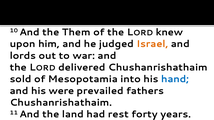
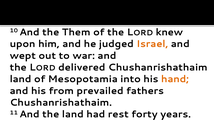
lords: lords -> wept (23, 56)
sold: sold -> land (21, 79)
hand colour: blue -> orange (175, 79)
were: were -> from (61, 91)
